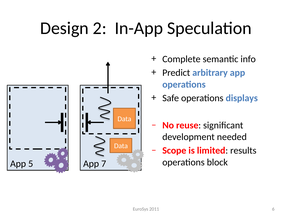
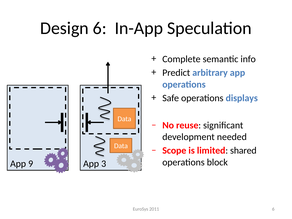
Design 2: 2 -> 6 (100, 28)
results: results -> shared (243, 151)
5: 5 -> 9 (31, 164)
7: 7 -> 3 (104, 164)
